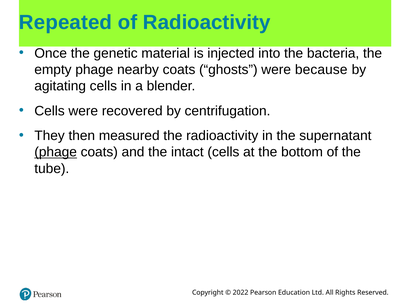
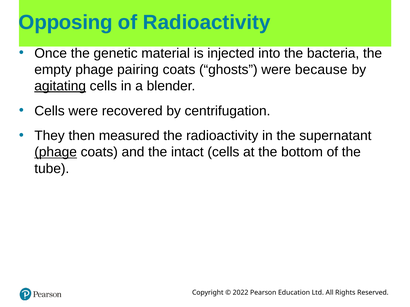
Repeated: Repeated -> Opposing (66, 22)
nearby: nearby -> pairing (138, 70)
agitating underline: none -> present (60, 86)
